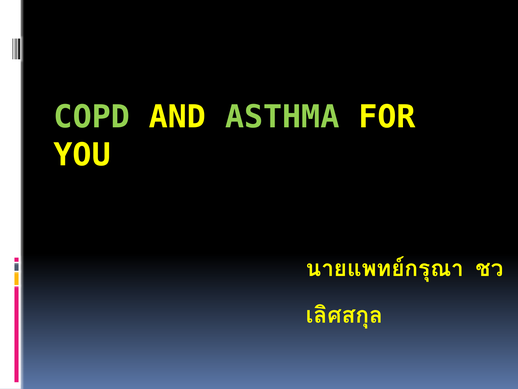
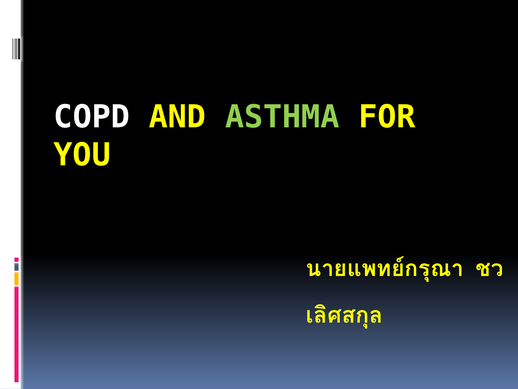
COPD colour: light green -> white (92, 117)
